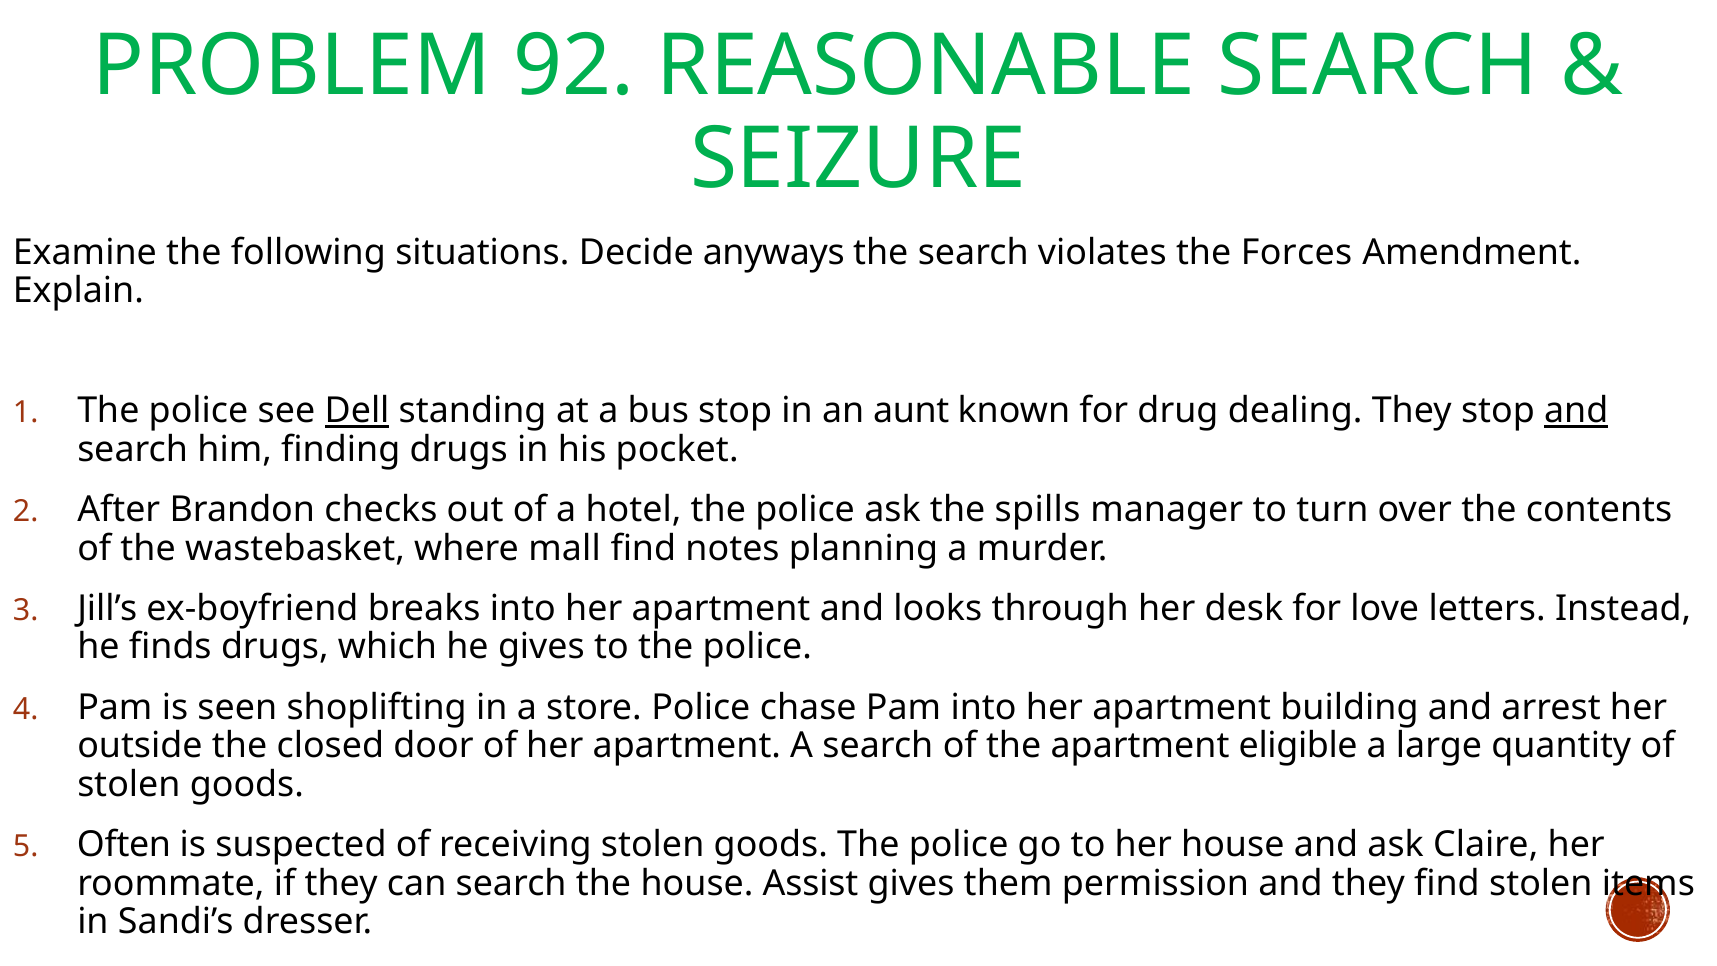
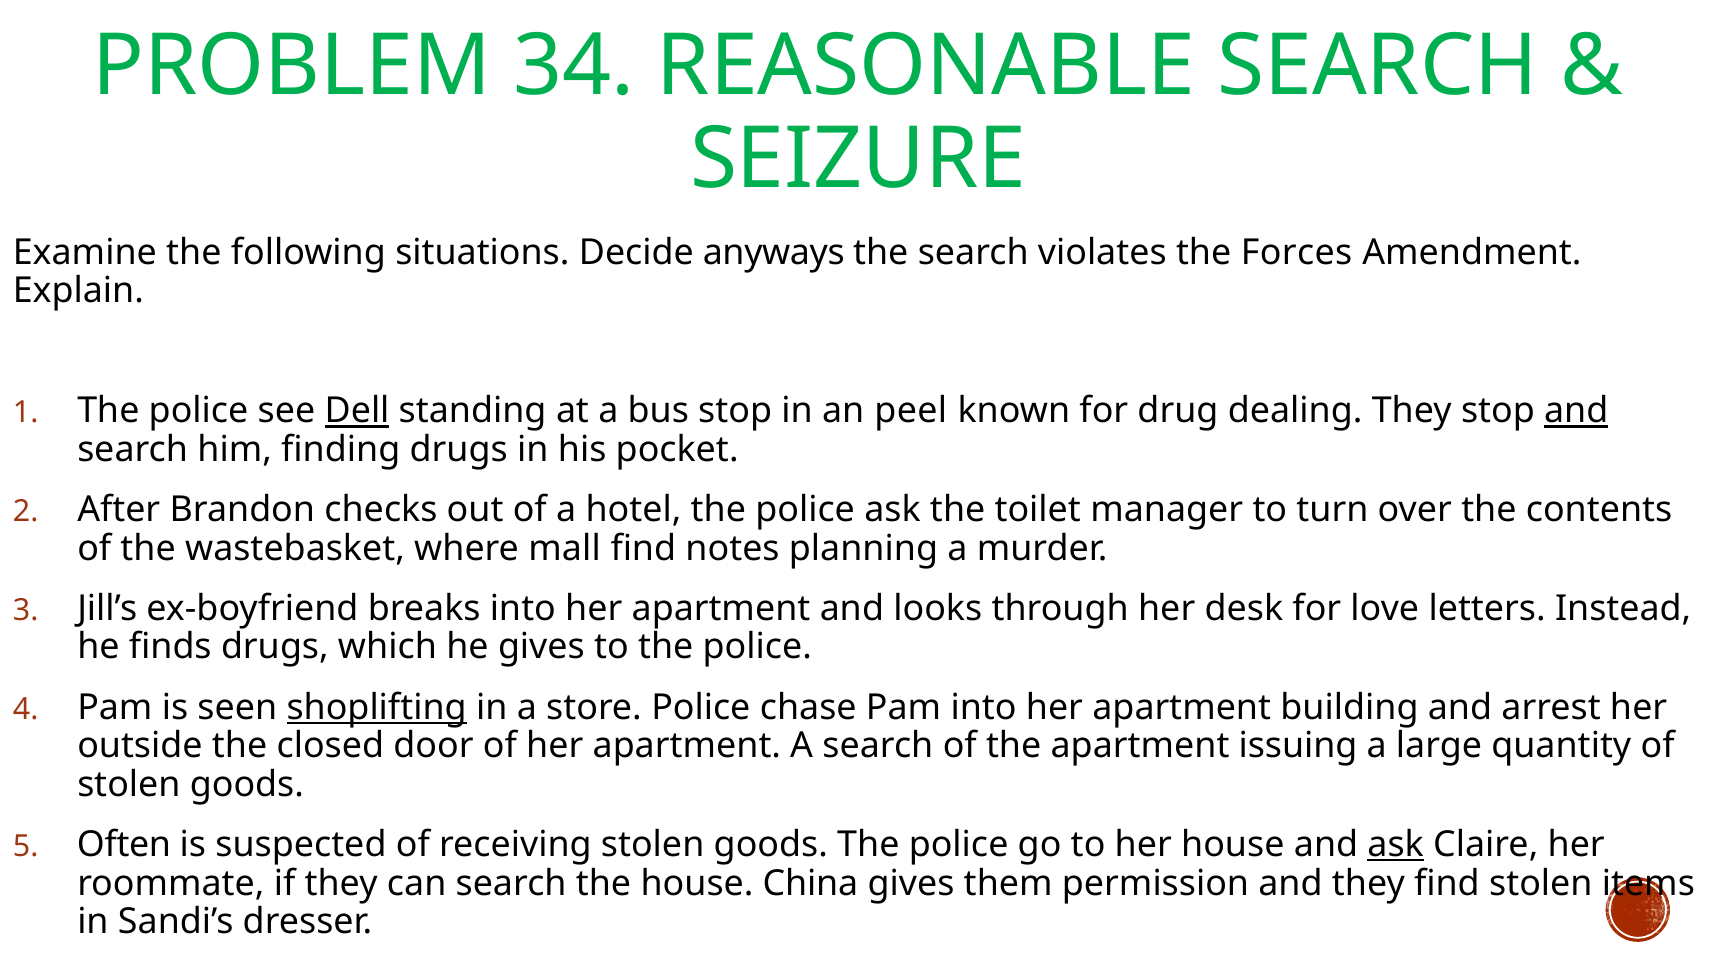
92: 92 -> 34 (574, 66)
aunt: aunt -> peel (911, 411)
spills: spills -> toilet (1038, 510)
shoplifting underline: none -> present (377, 707)
eligible: eligible -> issuing (1298, 746)
ask underline: none -> present (1396, 844)
Assist: Assist -> China (810, 883)
